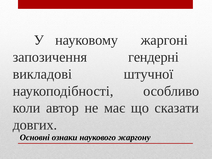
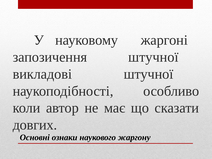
запозичення гендерні: гендерні -> штучної (153, 57)
